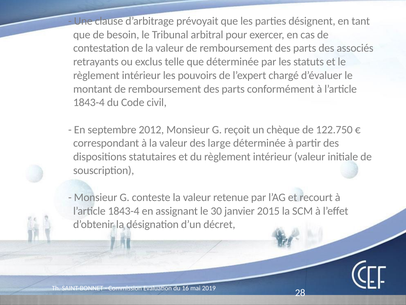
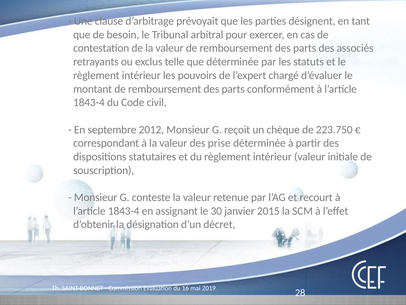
122.750: 122.750 -> 223.750 (334, 129)
large: large -> prise (219, 143)
